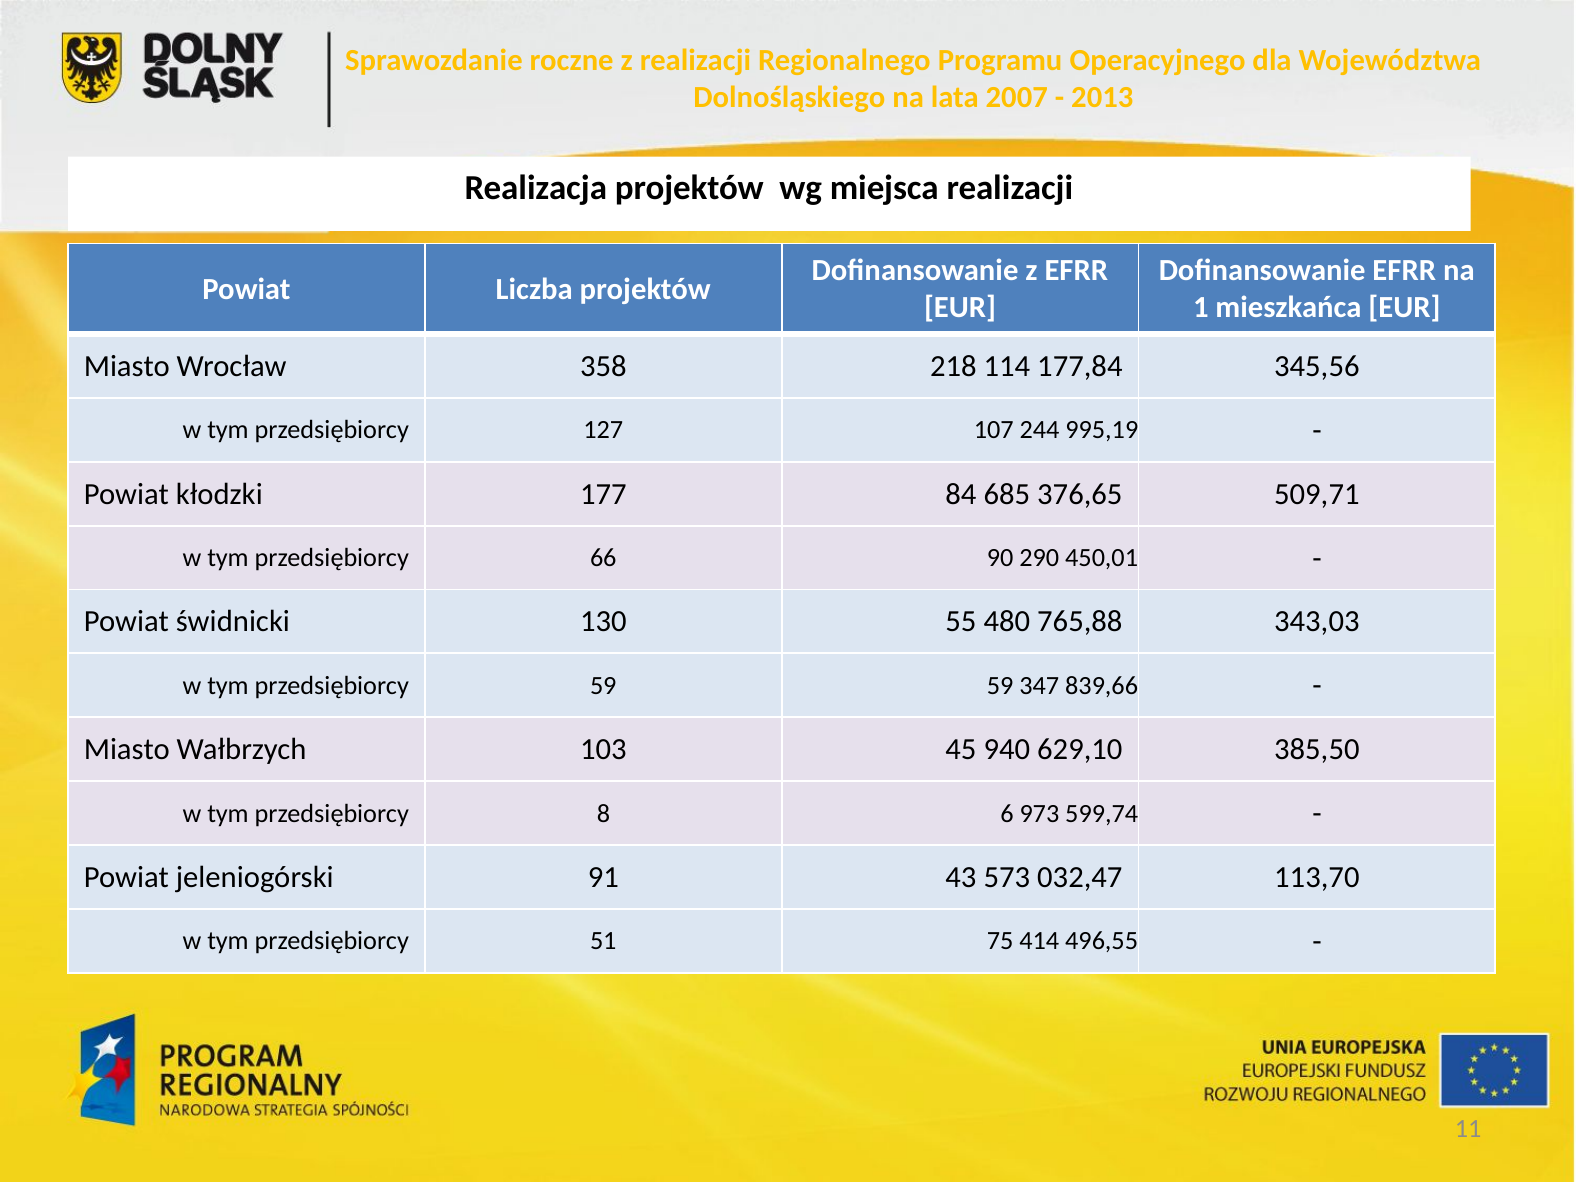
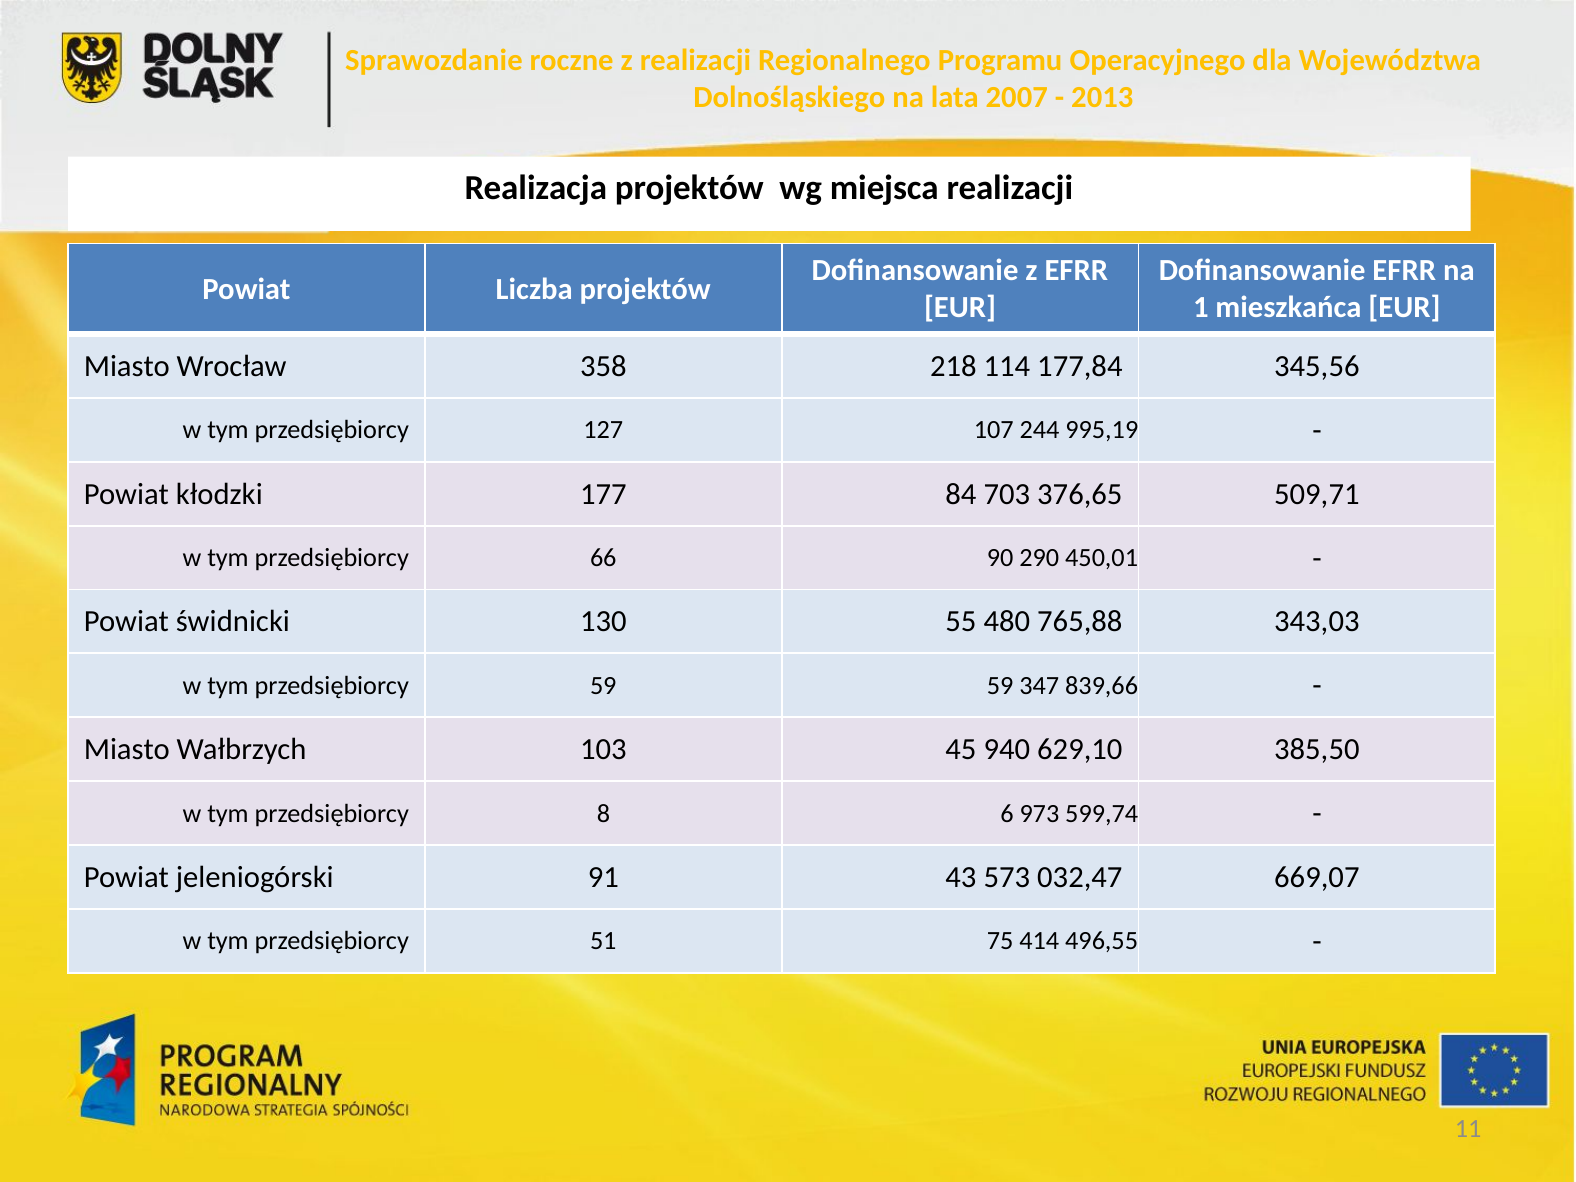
685: 685 -> 703 (1007, 494)
113,70: 113,70 -> 669,07 (1317, 877)
